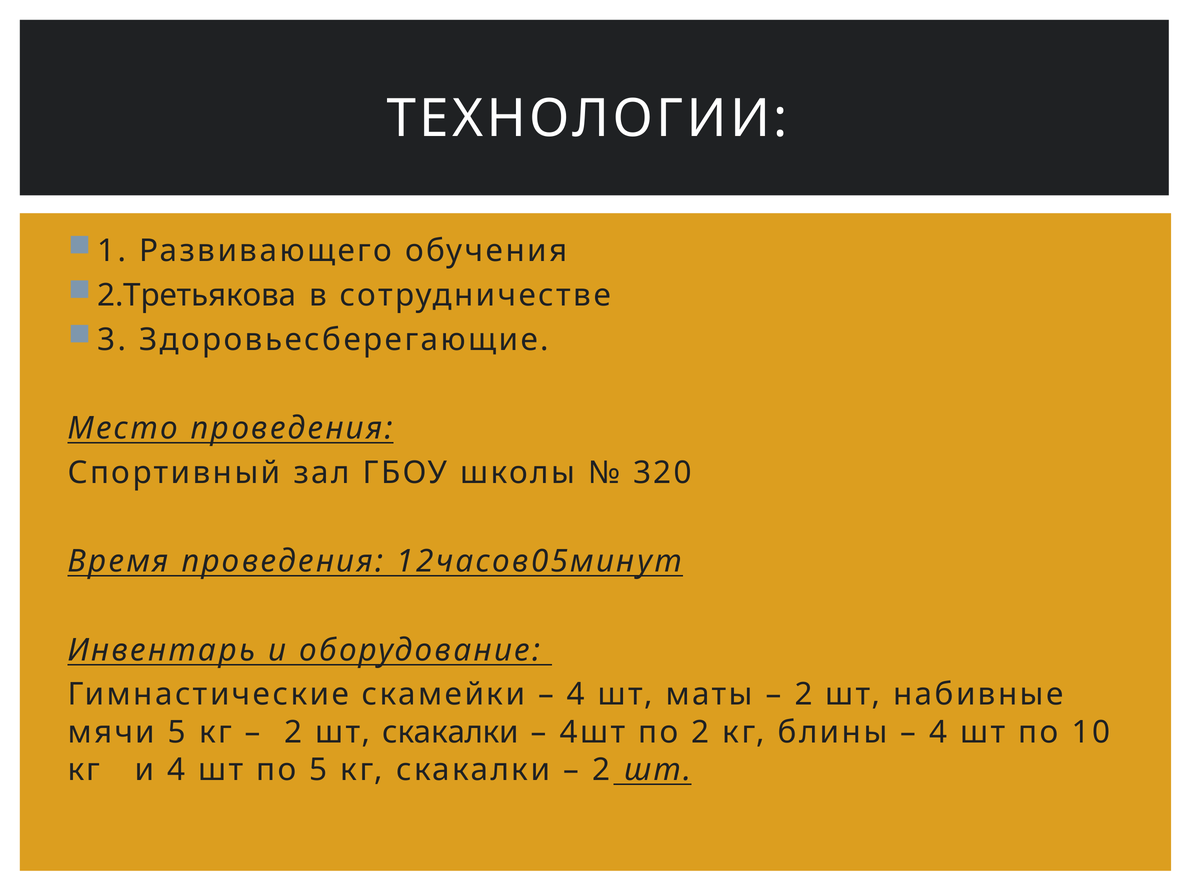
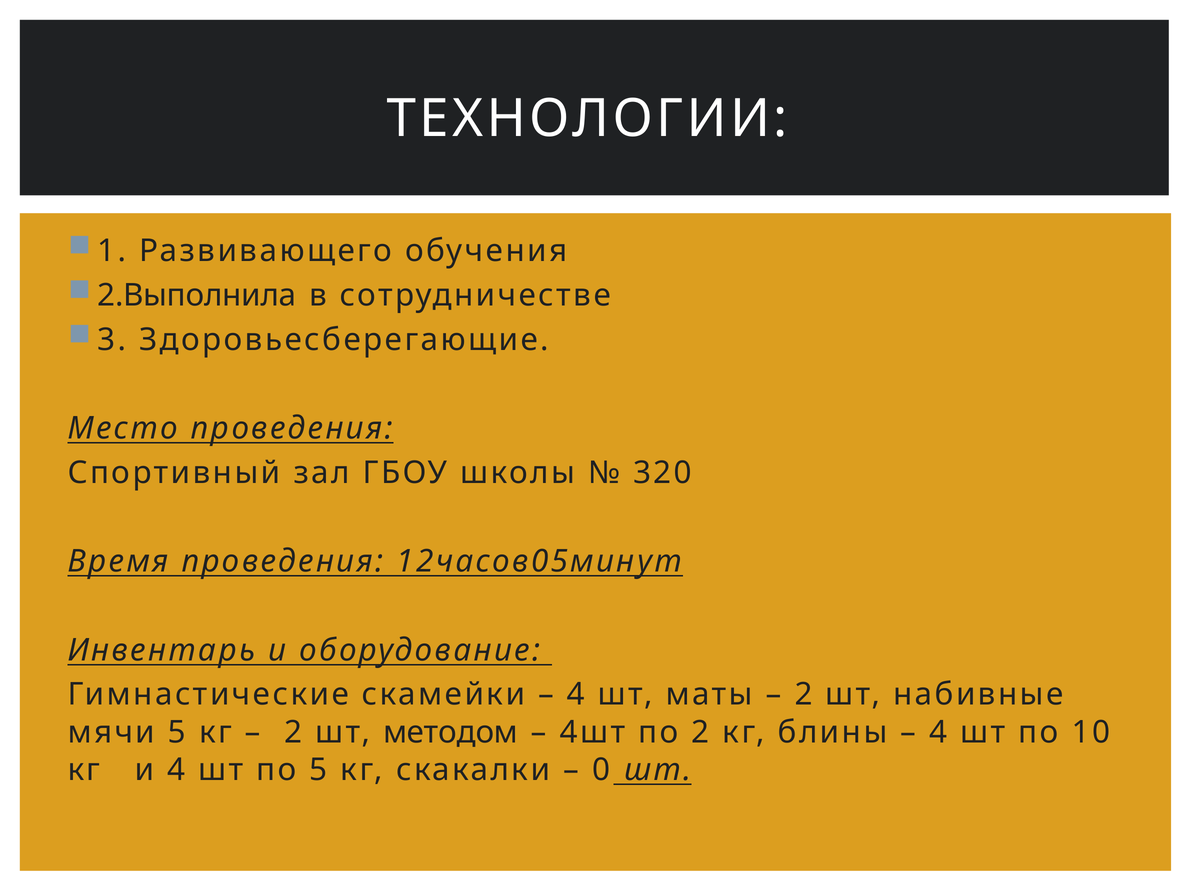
2.Третьякова: 2.Третьякова -> 2.Выполнила (197, 295)
шт скакалки: скакалки -> методом (451, 732)
2: 2 -> 0 (601, 770)
